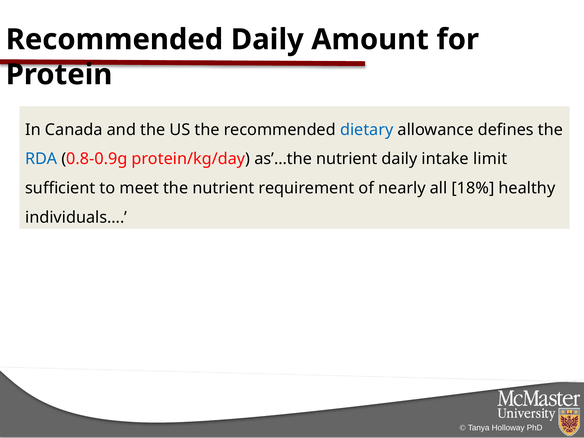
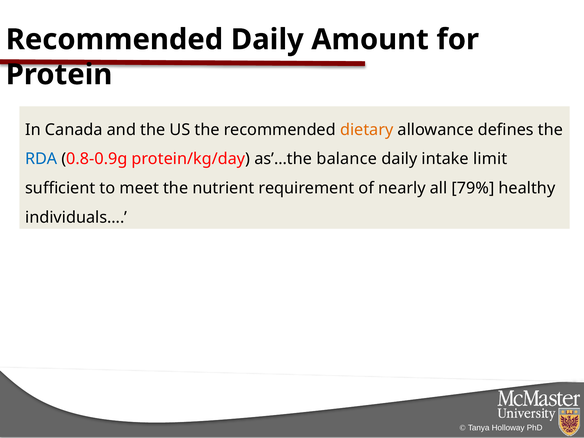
dietary colour: blue -> orange (367, 130)
as’…the nutrient: nutrient -> balance (347, 159)
18%: 18% -> 79% (473, 188)
